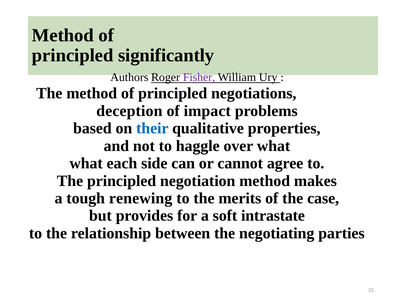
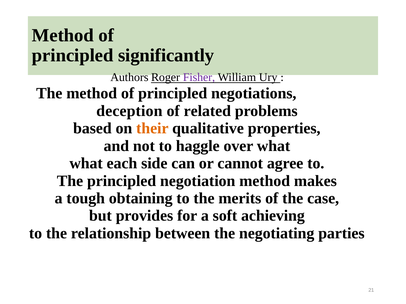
impact: impact -> related (207, 111)
their colour: blue -> orange (152, 129)
renewing: renewing -> obtaining (141, 199)
intrastate: intrastate -> achieving (273, 216)
